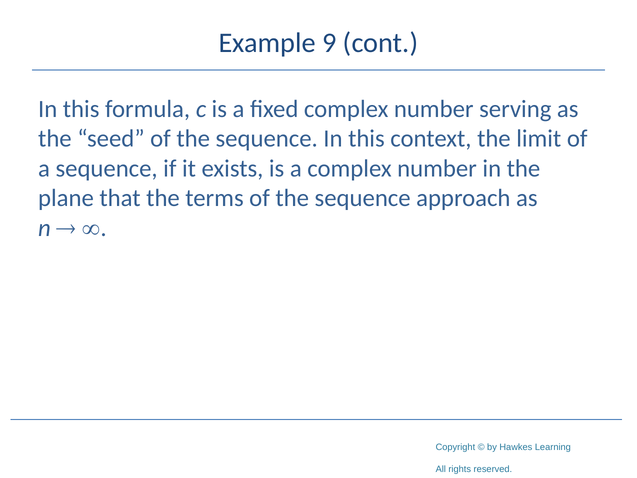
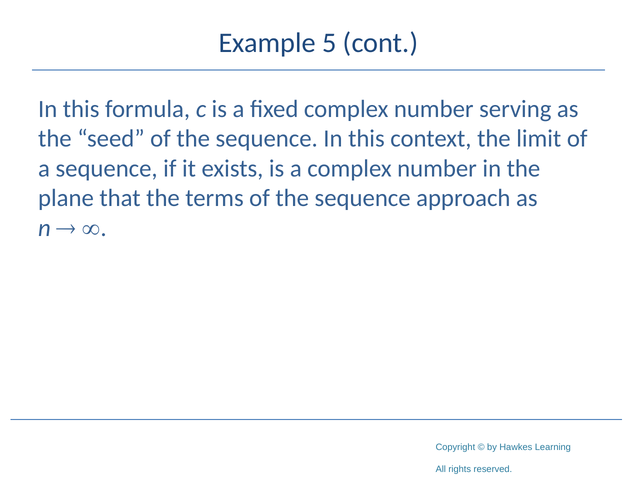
9: 9 -> 5 (329, 43)
